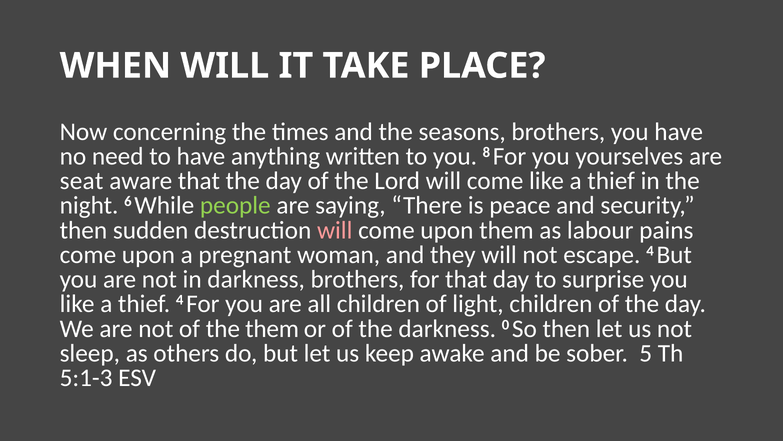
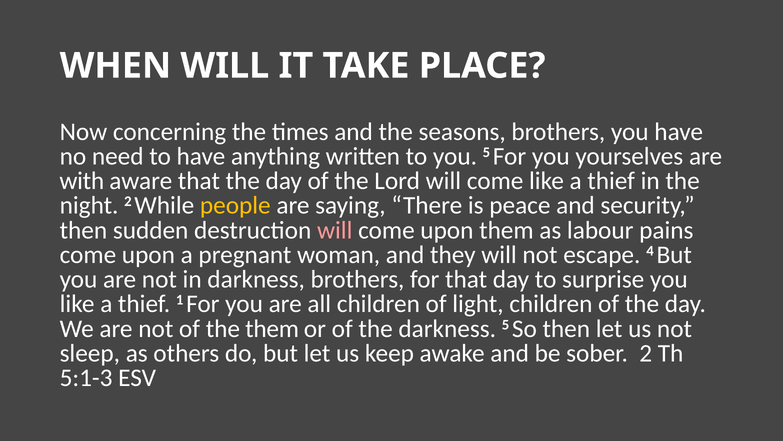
you 8: 8 -> 5 (486, 152)
seat: seat -> with (82, 181)
night 6: 6 -> 2 (128, 201)
people colour: light green -> yellow (235, 205)
thief 4: 4 -> 1 (180, 300)
darkness 0: 0 -> 5 (506, 324)
sober 5: 5 -> 2 (646, 353)
